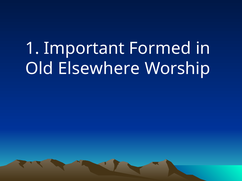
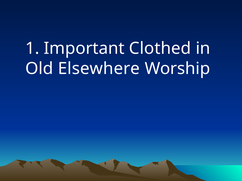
Formed: Formed -> Clothed (160, 49)
